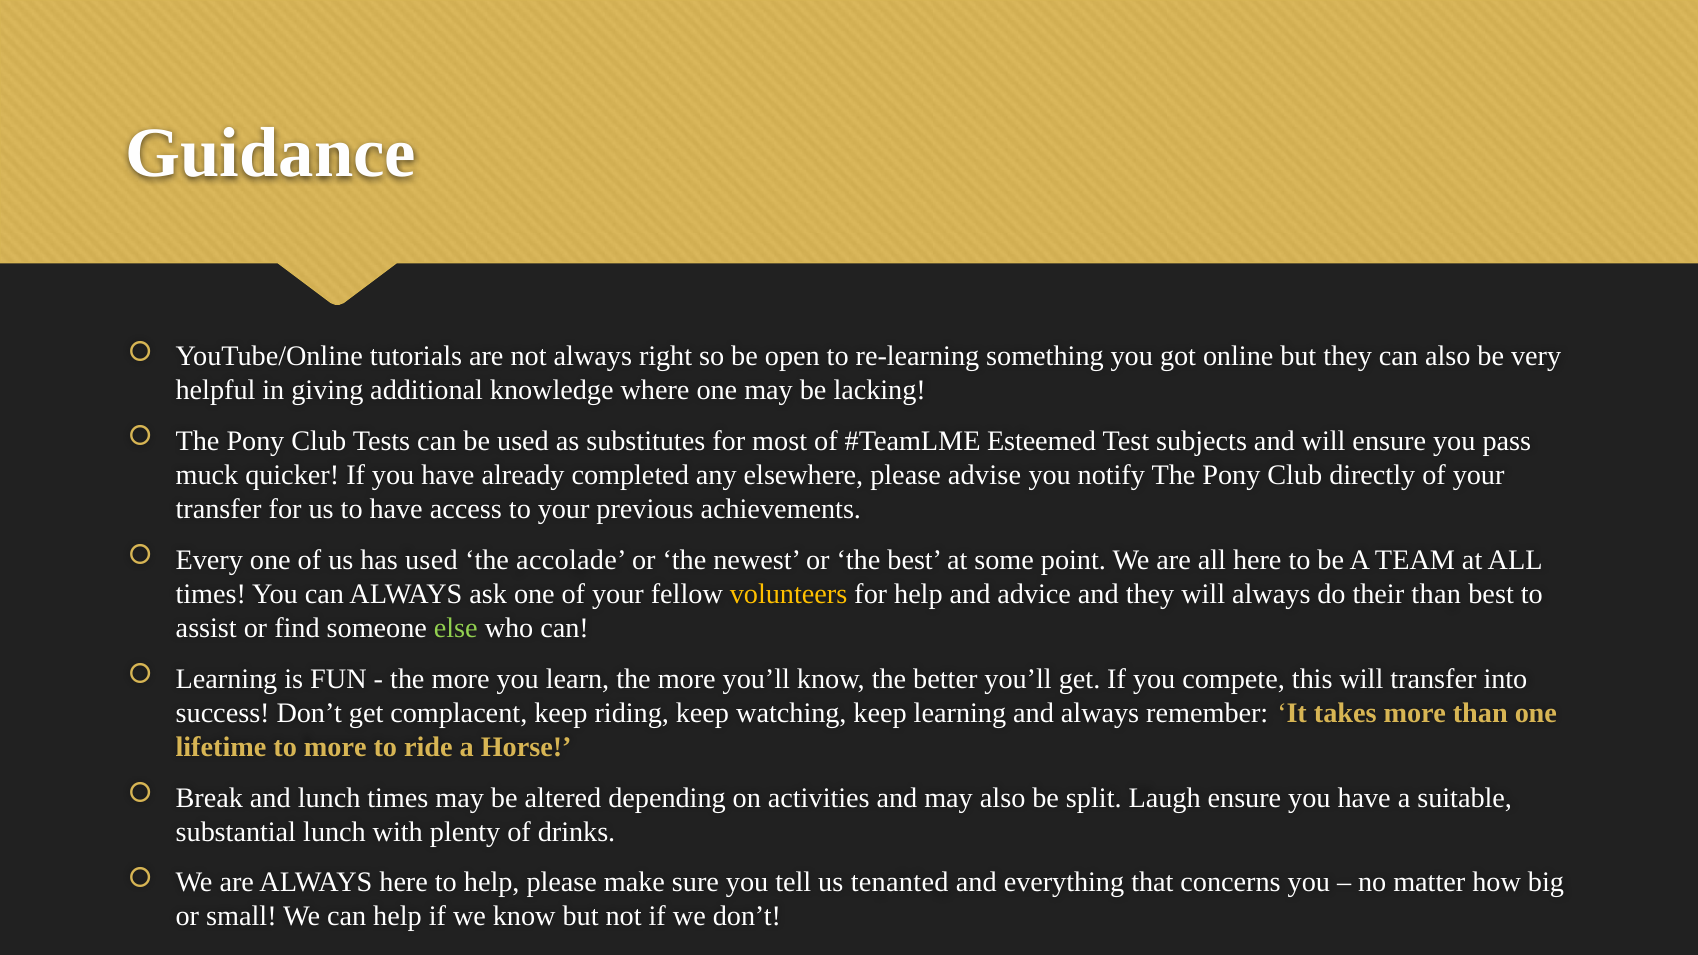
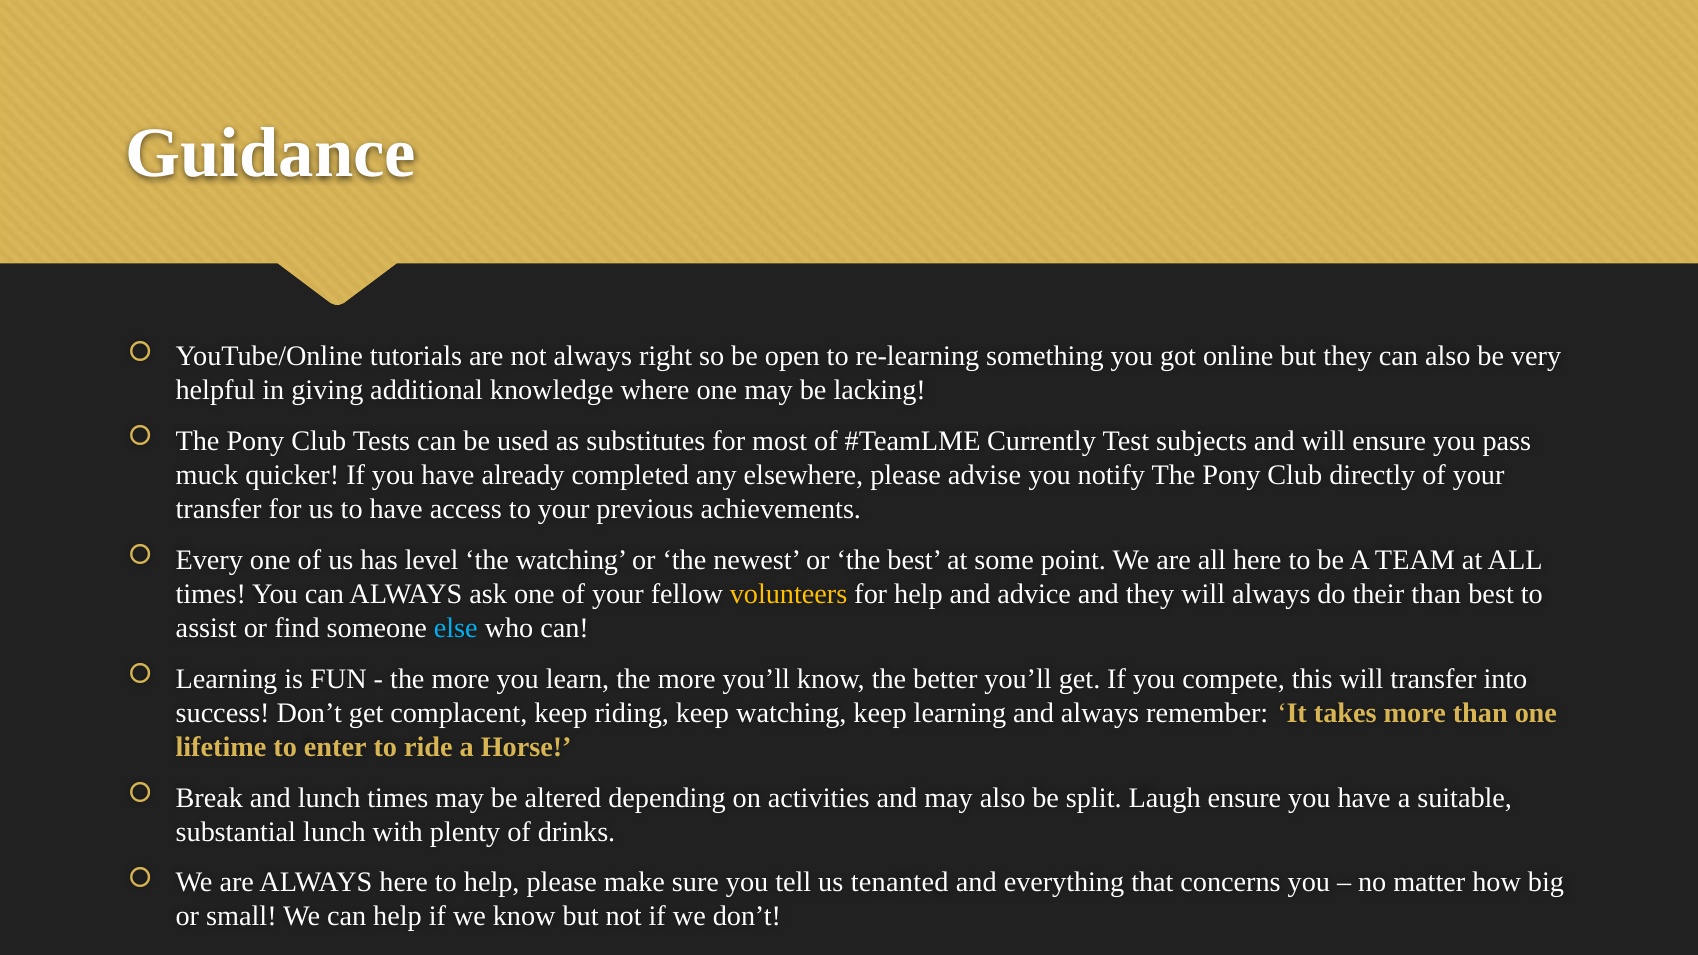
Esteemed: Esteemed -> Currently (1041, 441)
has used: used -> level (432, 560)
the accolade: accolade -> watching (572, 560)
else colour: light green -> light blue (456, 628)
to more: more -> enter (335, 747)
